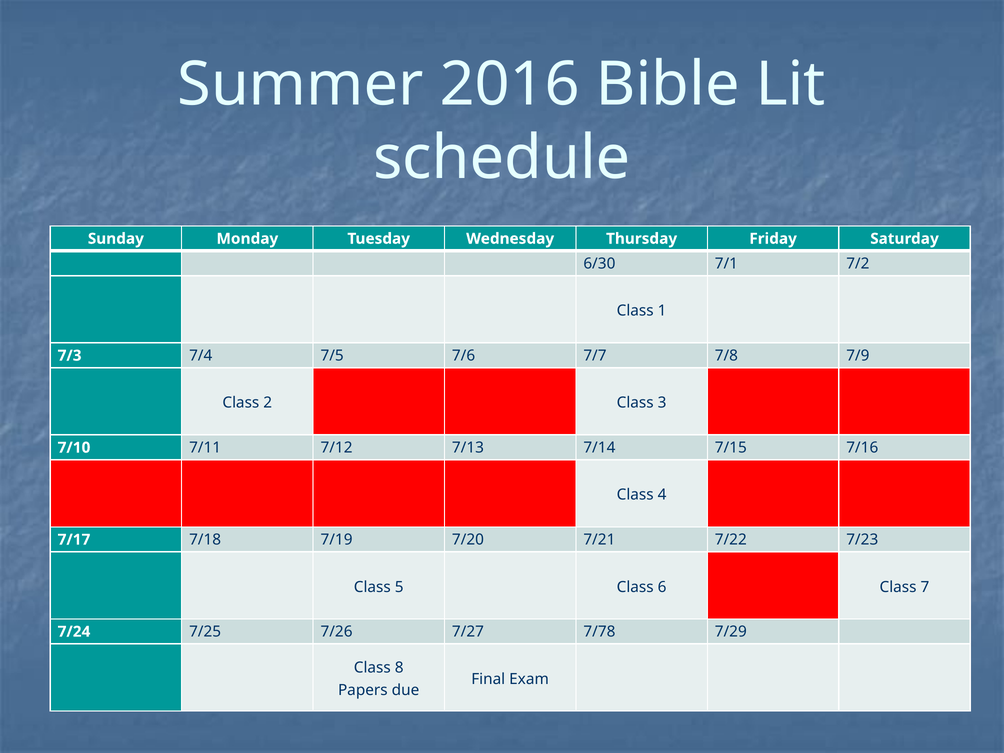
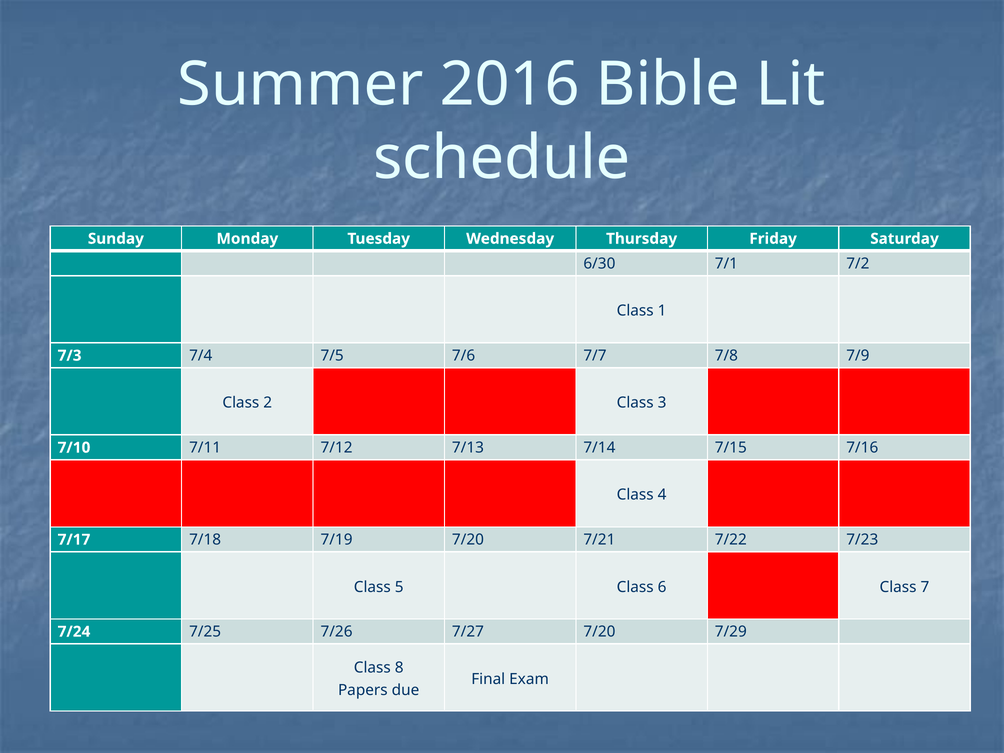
7/27 7/78: 7/78 -> 7/20 (599, 632)
